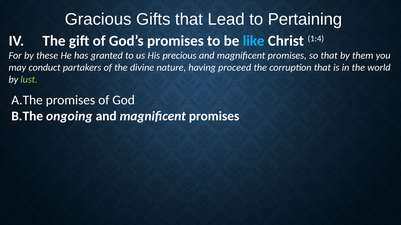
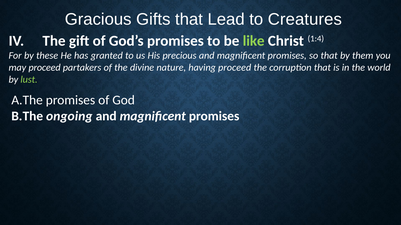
Pertaining: Pertaining -> Creatures (305, 19)
like colour: light blue -> light green (254, 41)
may conduct: conduct -> proceed (45, 68)
